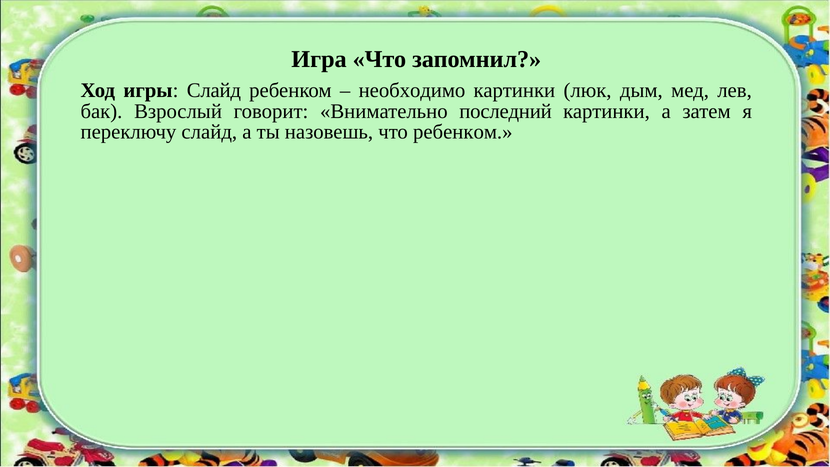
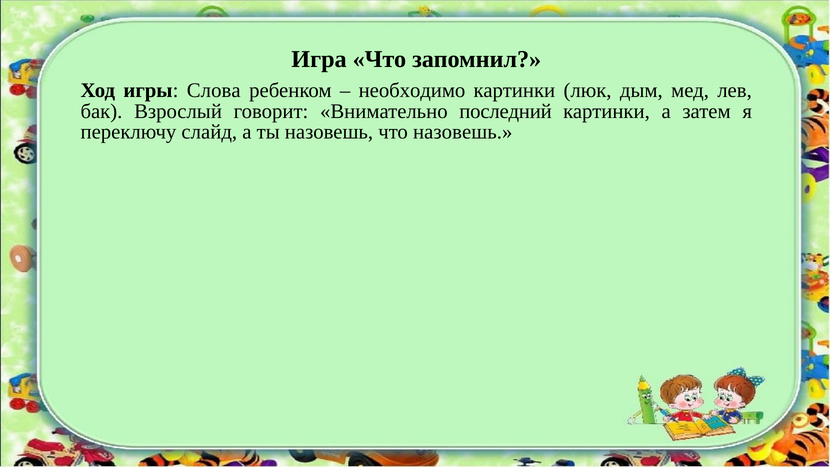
игры Слайд: Слайд -> Слова (214, 91)
что ребенком: ребенком -> назовешь (463, 132)
